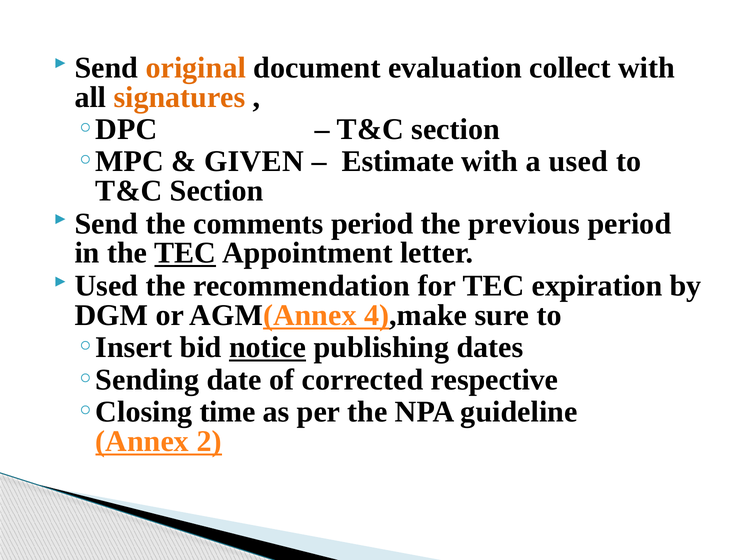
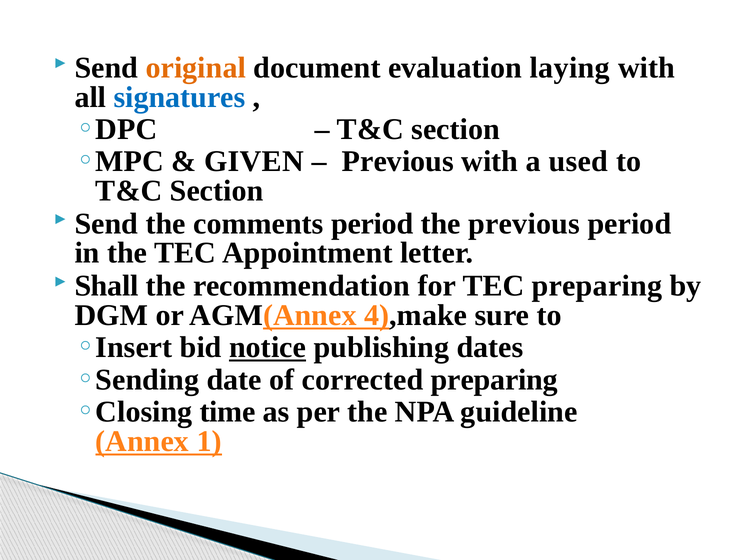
collect: collect -> laying (570, 68)
signatures colour: orange -> blue (180, 97)
Estimate: Estimate -> Previous (398, 162)
TEC underline: present -> none (185, 253)
Used: Used -> Shall (106, 286)
TEC expiration: expiration -> preparing (597, 286)
corrected respective: respective -> preparing (494, 380)
2: 2 -> 1 (209, 441)
